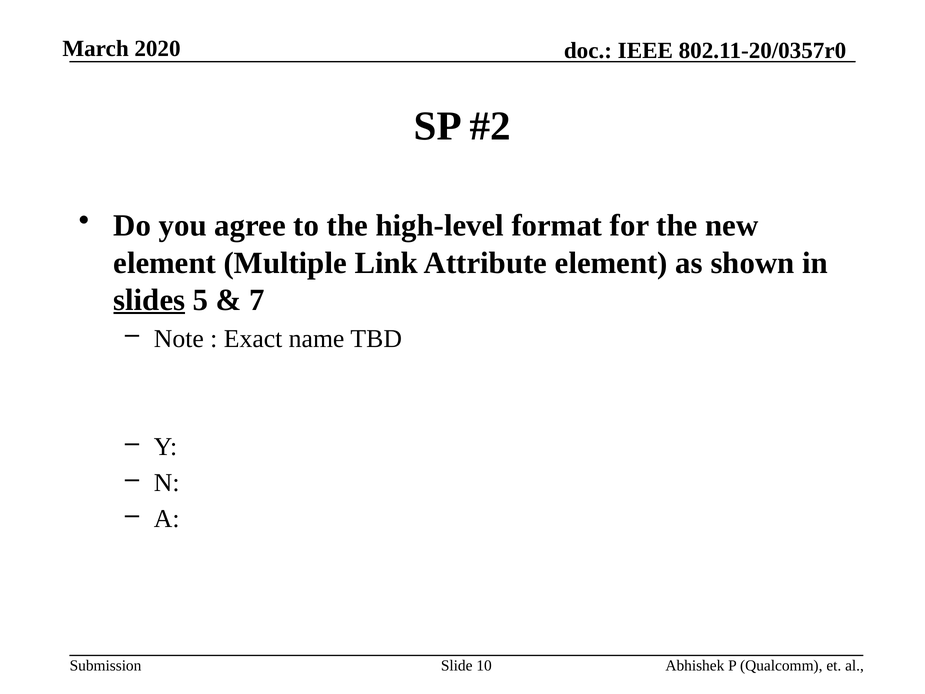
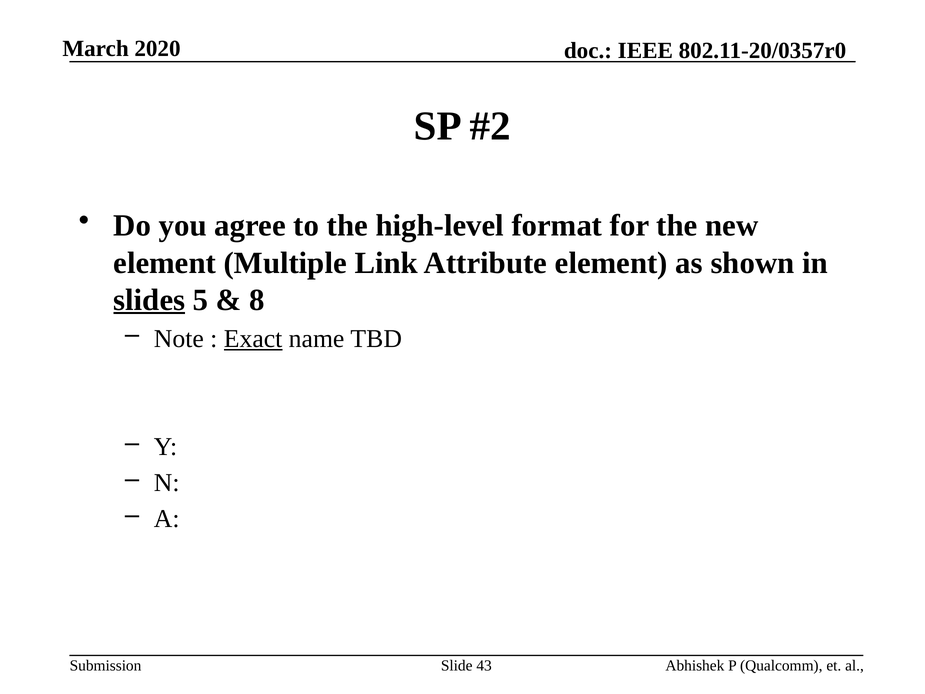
7: 7 -> 8 (257, 300)
Exact underline: none -> present (253, 338)
10: 10 -> 43 (484, 665)
